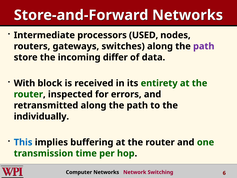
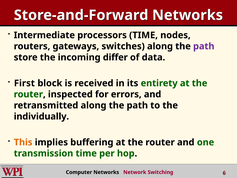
processors USED: USED -> TIME (144, 35)
With: With -> First (24, 83)
This colour: blue -> orange (23, 142)
